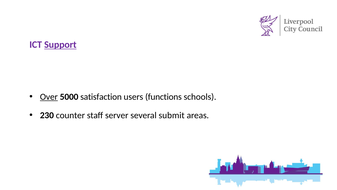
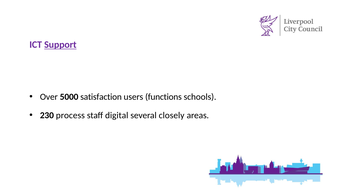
Over underline: present -> none (49, 97)
counter: counter -> process (70, 115)
server: server -> digital (117, 115)
submit: submit -> closely (172, 115)
